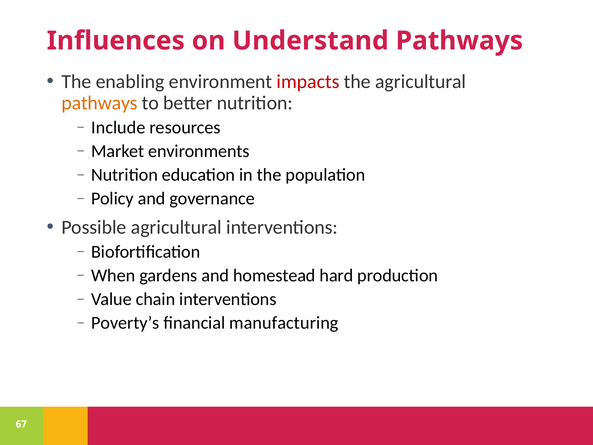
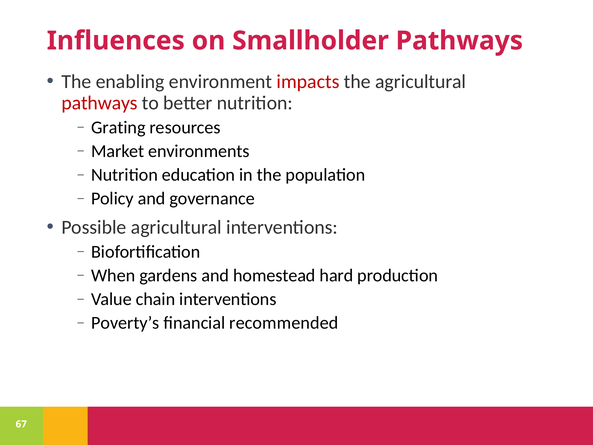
Understand: Understand -> Smallholder (311, 41)
pathways colour: orange -> red (100, 103)
Include: Include -> Grating (118, 127)
manufacturing: manufacturing -> recommended (284, 323)
